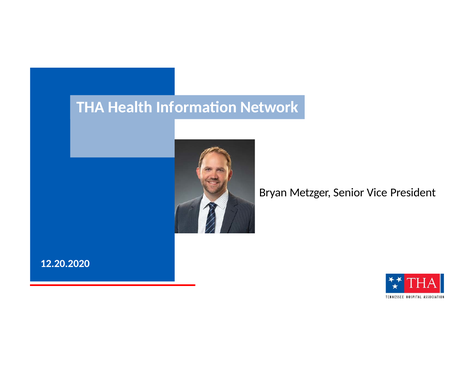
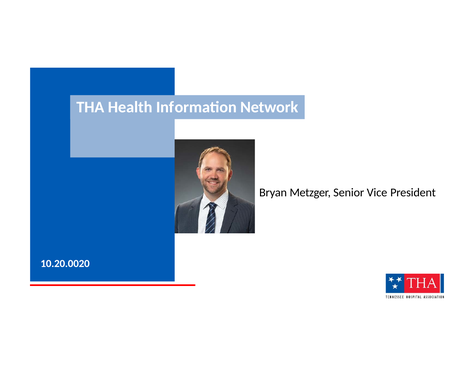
12.20.2020: 12.20.2020 -> 10.20.0020 (65, 264)
